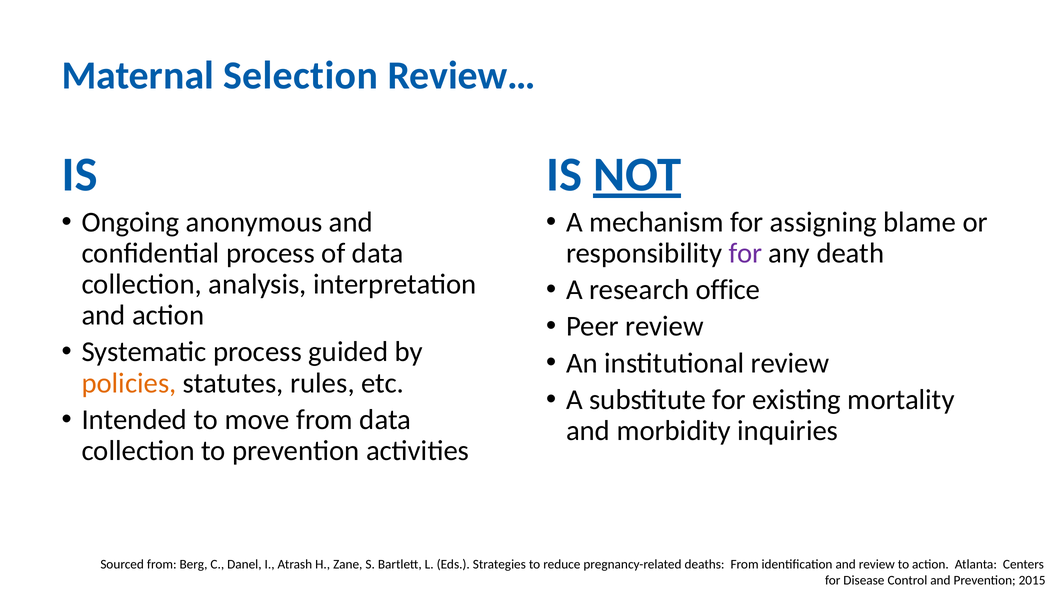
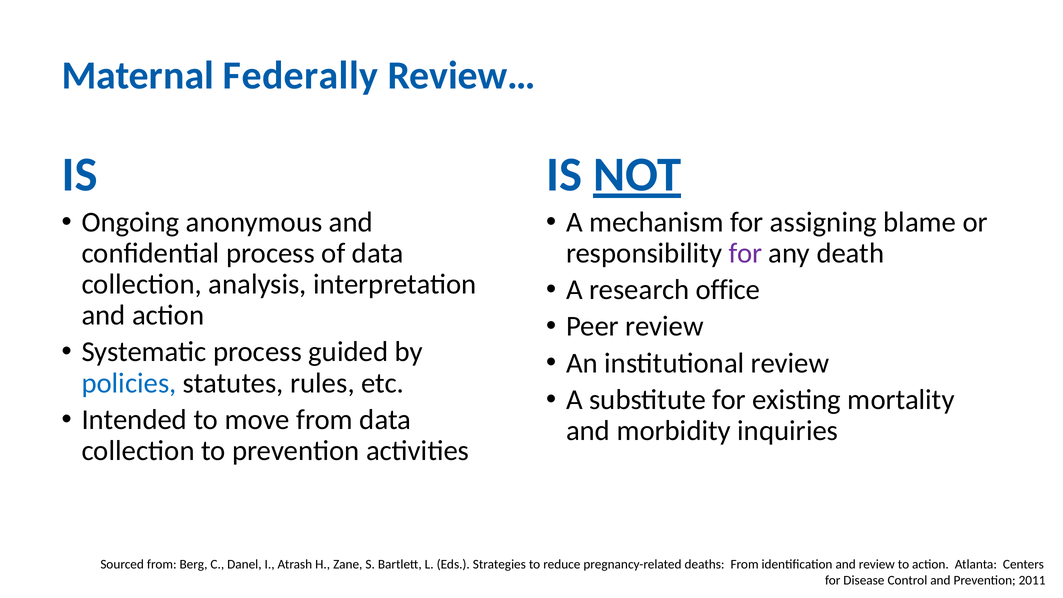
Selection: Selection -> Federally (301, 76)
policies colour: orange -> blue (129, 383)
2015: 2015 -> 2011 (1032, 580)
